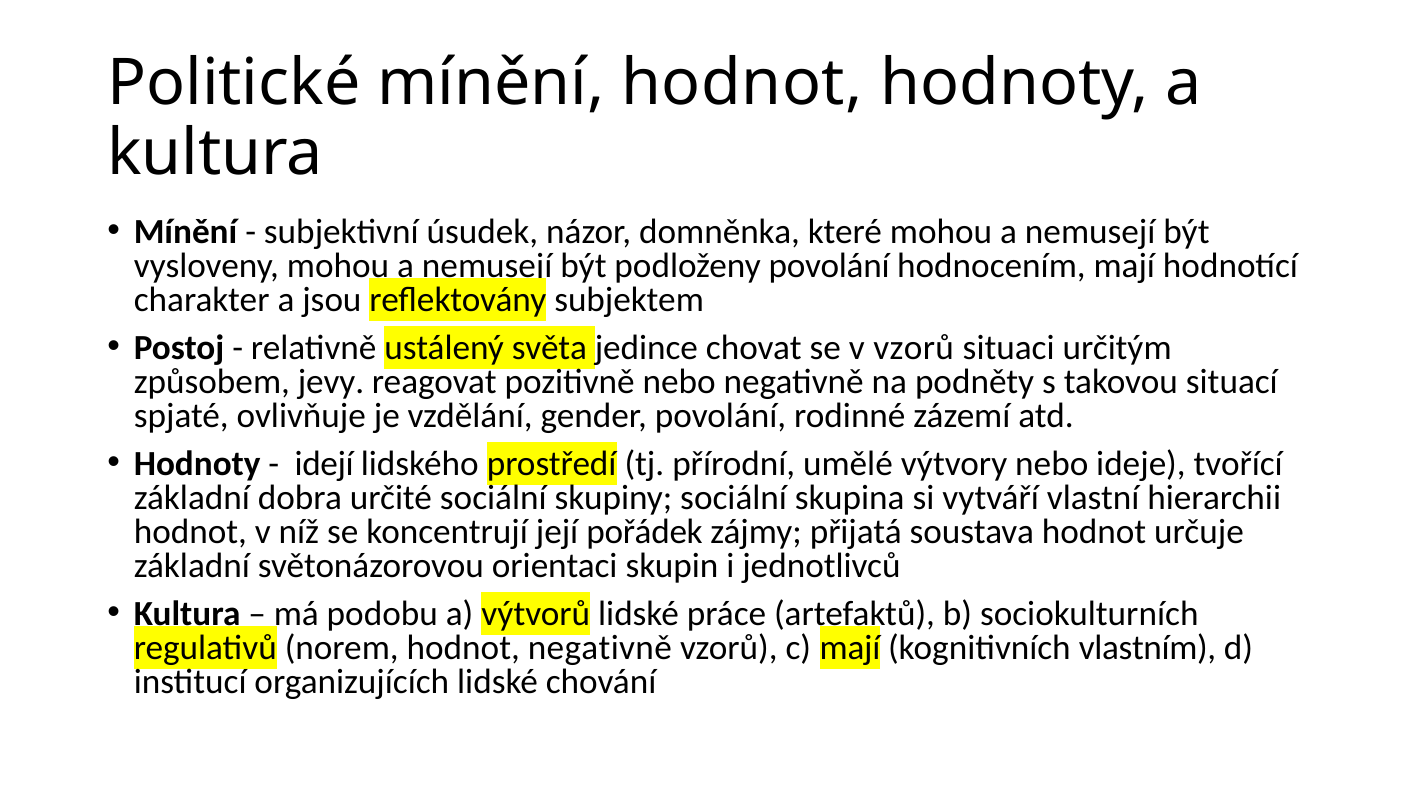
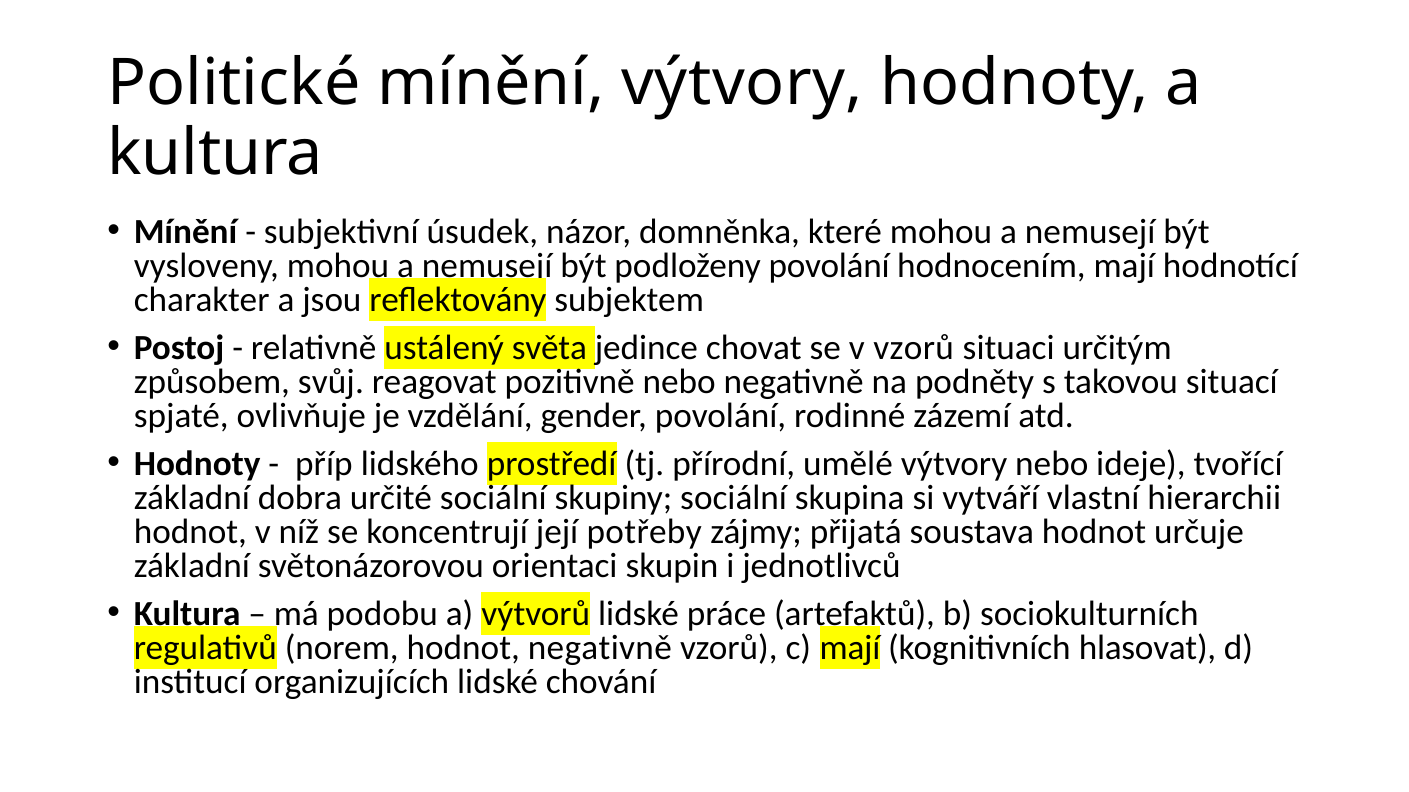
mínění hodnot: hodnot -> výtvory (742, 83)
jevy: jevy -> svůj (331, 382)
idejí: idejí -> příp (324, 464)
pořádek: pořádek -> potřeby (644, 532)
vlastním: vlastním -> hlasovat (1147, 648)
